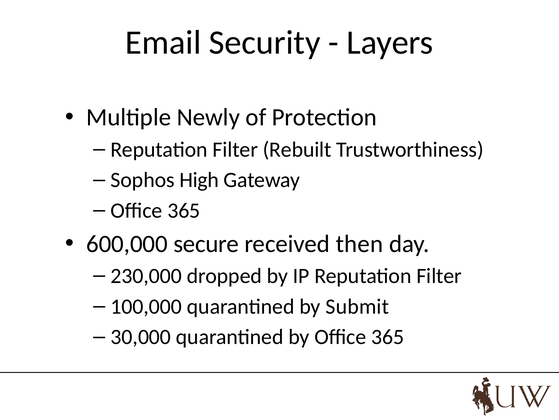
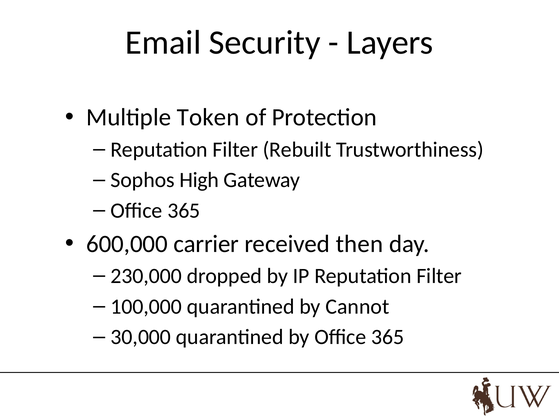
Newly: Newly -> Token (208, 117)
secure: secure -> carrier (206, 243)
Submit: Submit -> Cannot (357, 306)
